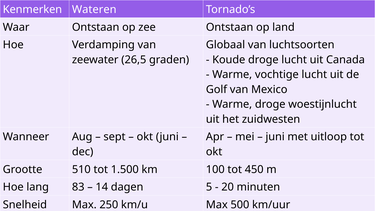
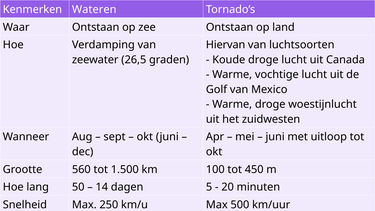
Globaal: Globaal -> Hiervan (226, 45)
510: 510 -> 560 (81, 169)
83: 83 -> 50 (78, 187)
